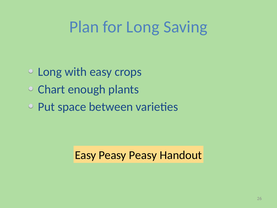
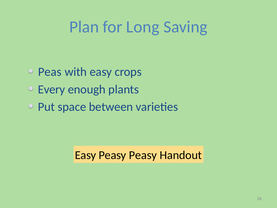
Long: Long -> Peas (50, 72)
Chart: Chart -> Every (51, 89)
